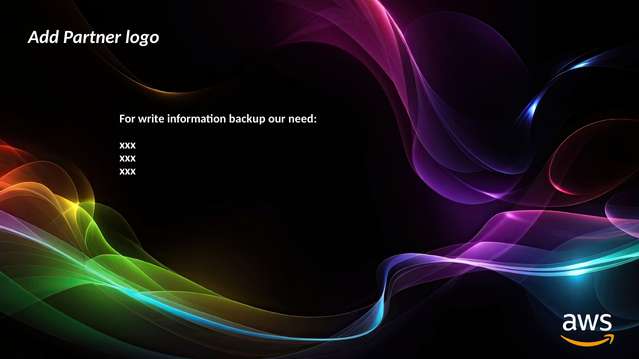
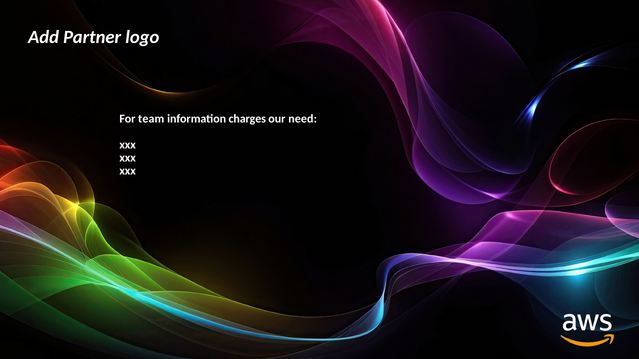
write: write -> team (151, 119)
backup: backup -> charges (247, 119)
